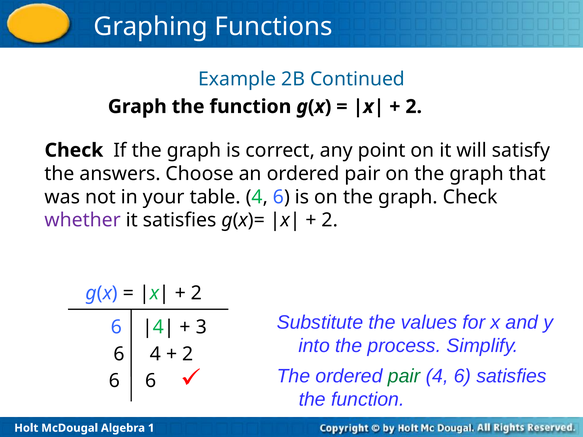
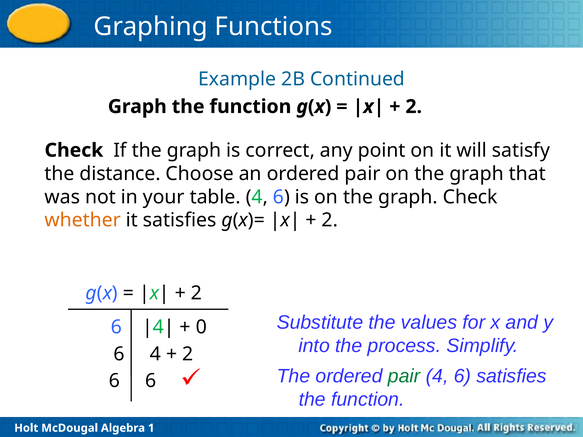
answers: answers -> distance (120, 174)
whether colour: purple -> orange (83, 220)
3: 3 -> 0 (201, 327)
